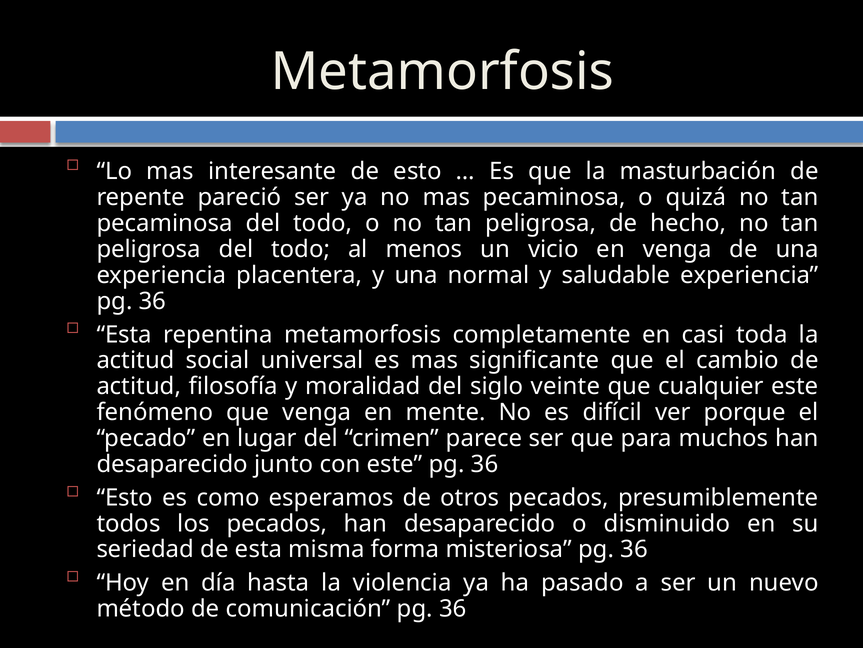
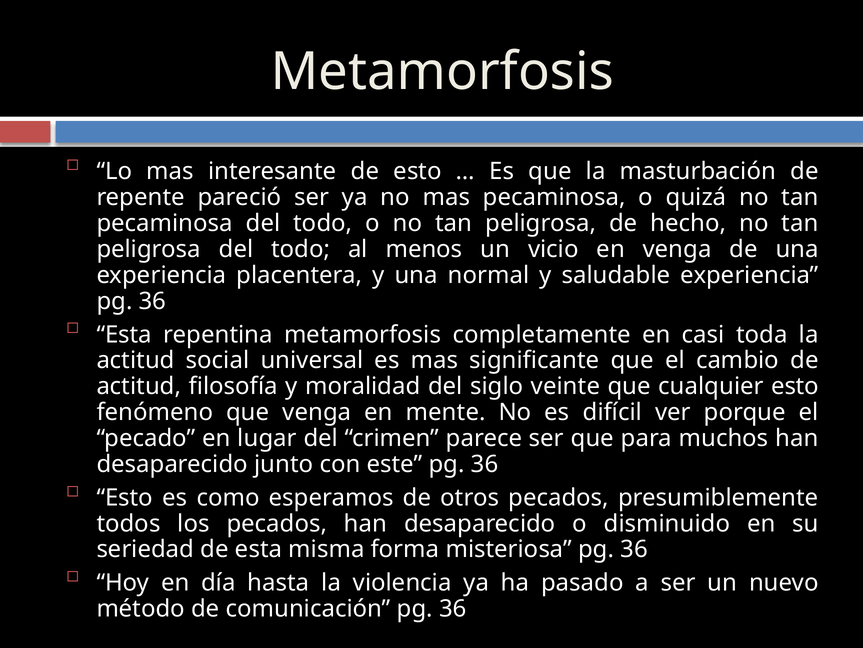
cualquier este: este -> esto (795, 386)
